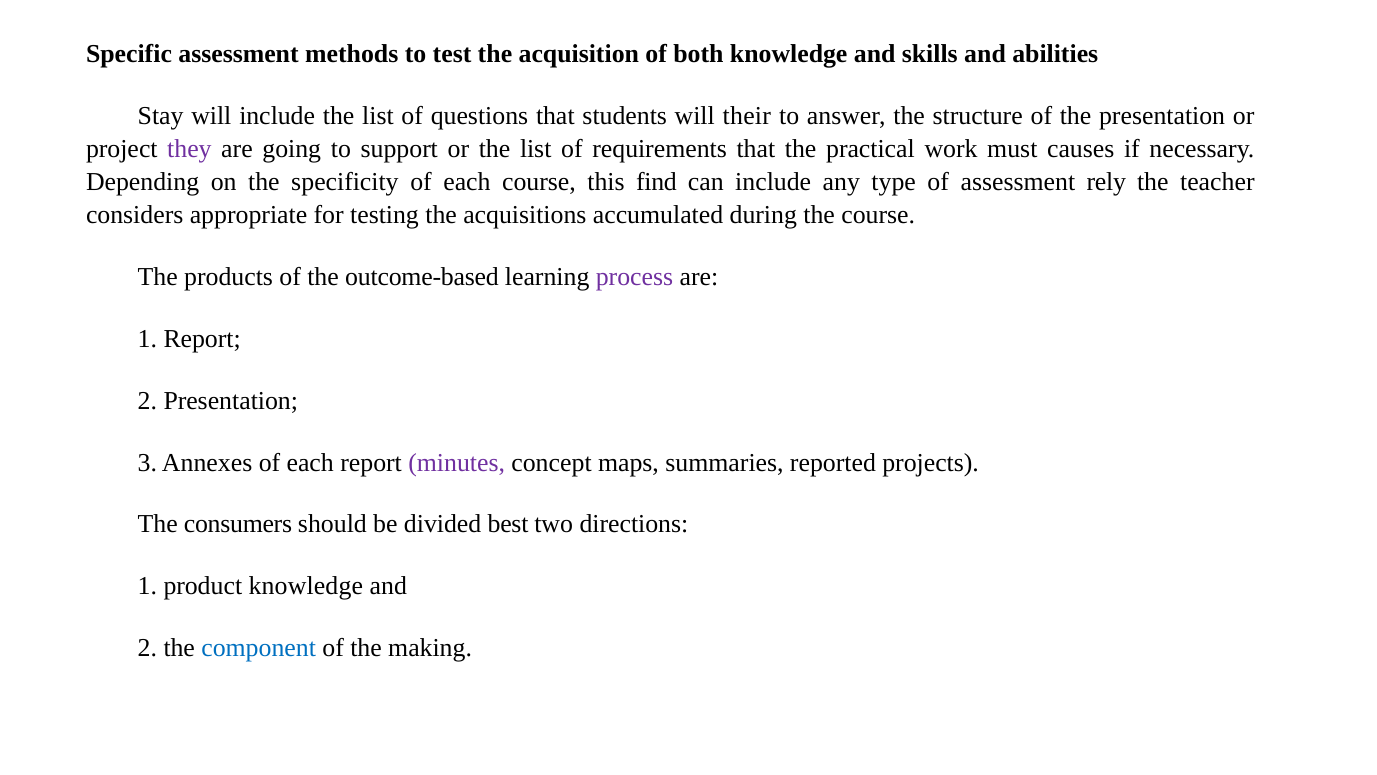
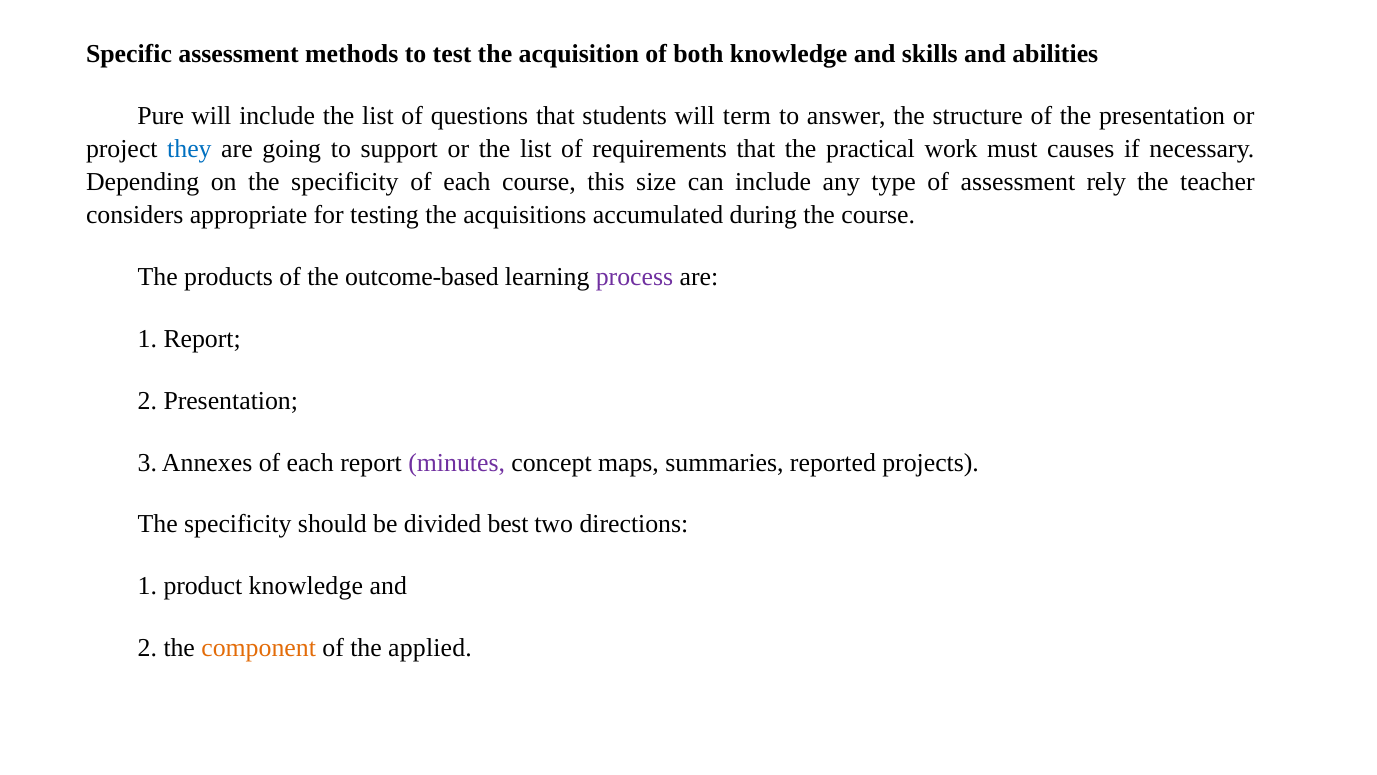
Stay: Stay -> Pure (161, 116)
their: their -> term (747, 116)
they colour: purple -> blue (189, 149)
find: find -> size (656, 182)
consumers: consumers -> specificity (238, 524)
component colour: blue -> orange (259, 648)
making: making -> applied (430, 648)
